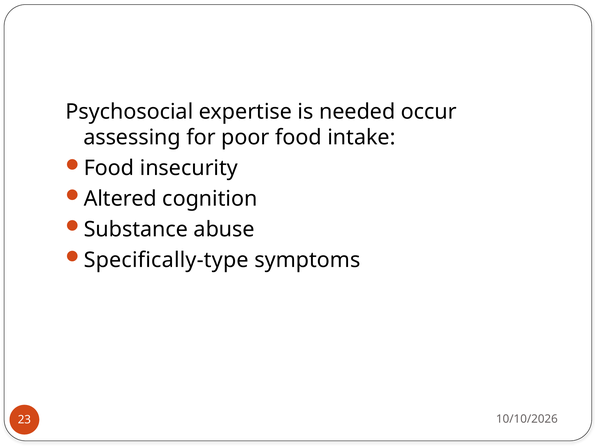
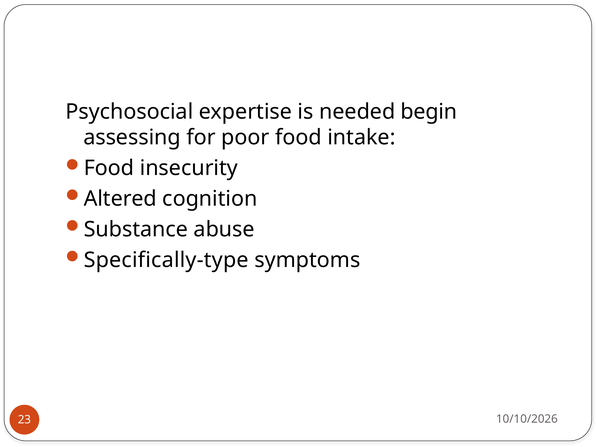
occur: occur -> begin (429, 112)
